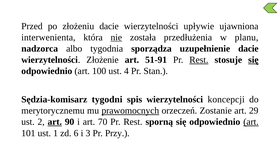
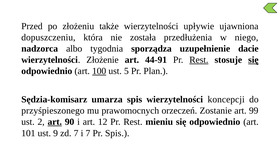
złożeniu dacie: dacie -> także (109, 26)
interwenienta: interwenienta -> dopuszczeniu (48, 37)
nie underline: present -> none (116, 37)
planu: planu -> niego (247, 37)
51-91: 51-91 -> 44-91 (156, 60)
100 underline: none -> present (99, 71)
4: 4 -> 5 (126, 71)
Stan: Stan -> Plan (156, 71)
tygodni: tygodni -> umarza (107, 99)
merytorycznemu: merytorycznemu -> przyśpieszonego (53, 110)
prawomocnych underline: present -> none (130, 110)
29: 29 -> 99 (254, 110)
70: 70 -> 12 (103, 122)
sporną: sporną -> mieniu (159, 122)
art underline: present -> none (251, 122)
1: 1 -> 9 (56, 133)
zd 6: 6 -> 7 (76, 133)
i 3: 3 -> 7 (88, 133)
Pr Przy: Przy -> Spis (117, 133)
